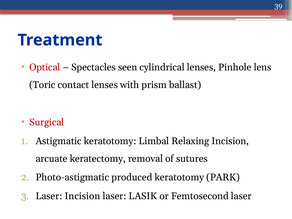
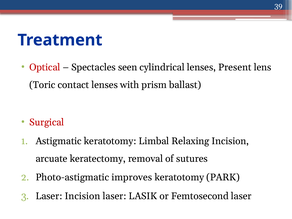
Pinhole: Pinhole -> Present (235, 67)
produced: produced -> improves (132, 177)
